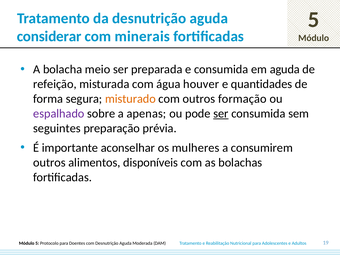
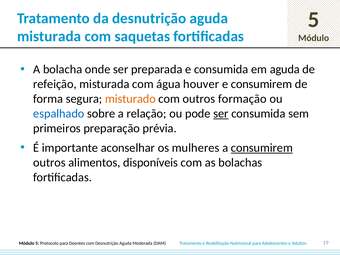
considerar: considerar -> misturada (49, 36)
minerais: minerais -> saquetas (142, 36)
meio: meio -> onde (98, 69)
e quantidades: quantidades -> consumirem (262, 84)
espalhado colour: purple -> blue (59, 114)
apenas: apenas -> relação (147, 114)
seguintes: seguintes -> primeiros (57, 128)
consumirem underline: none -> present (262, 148)
